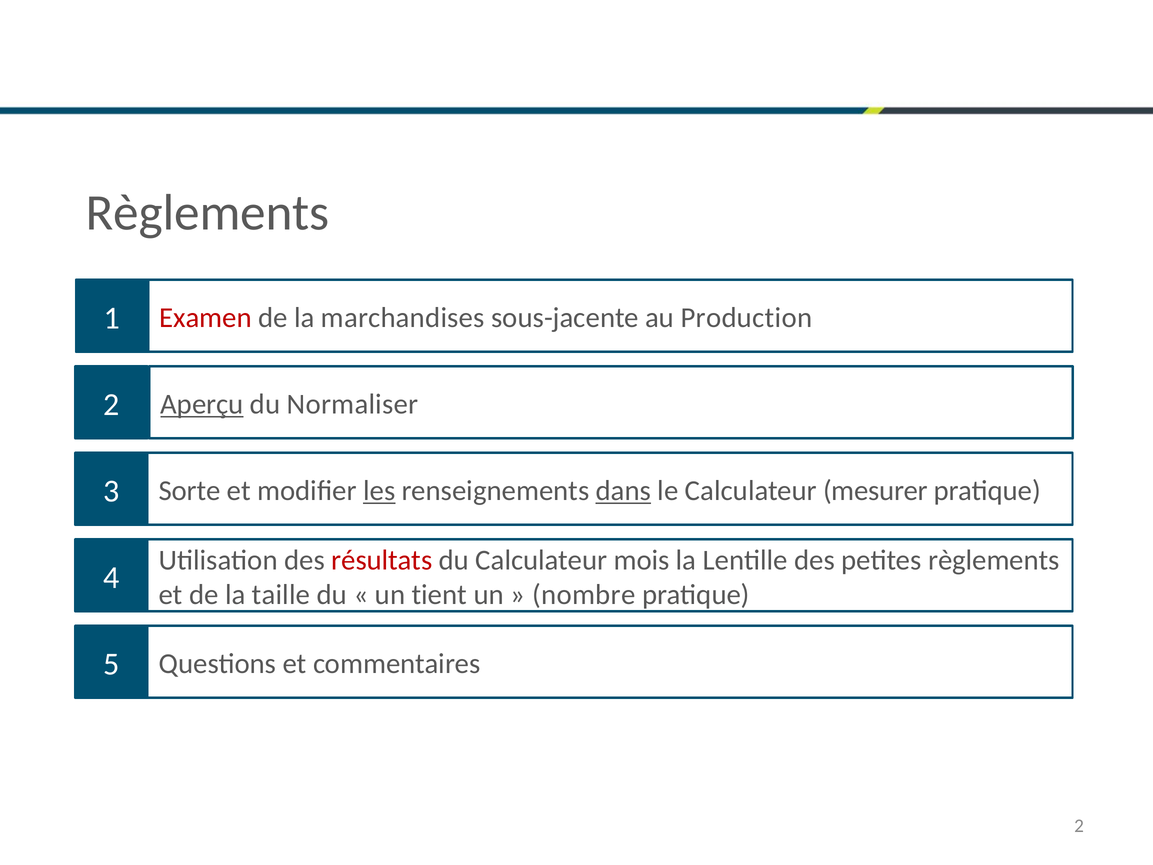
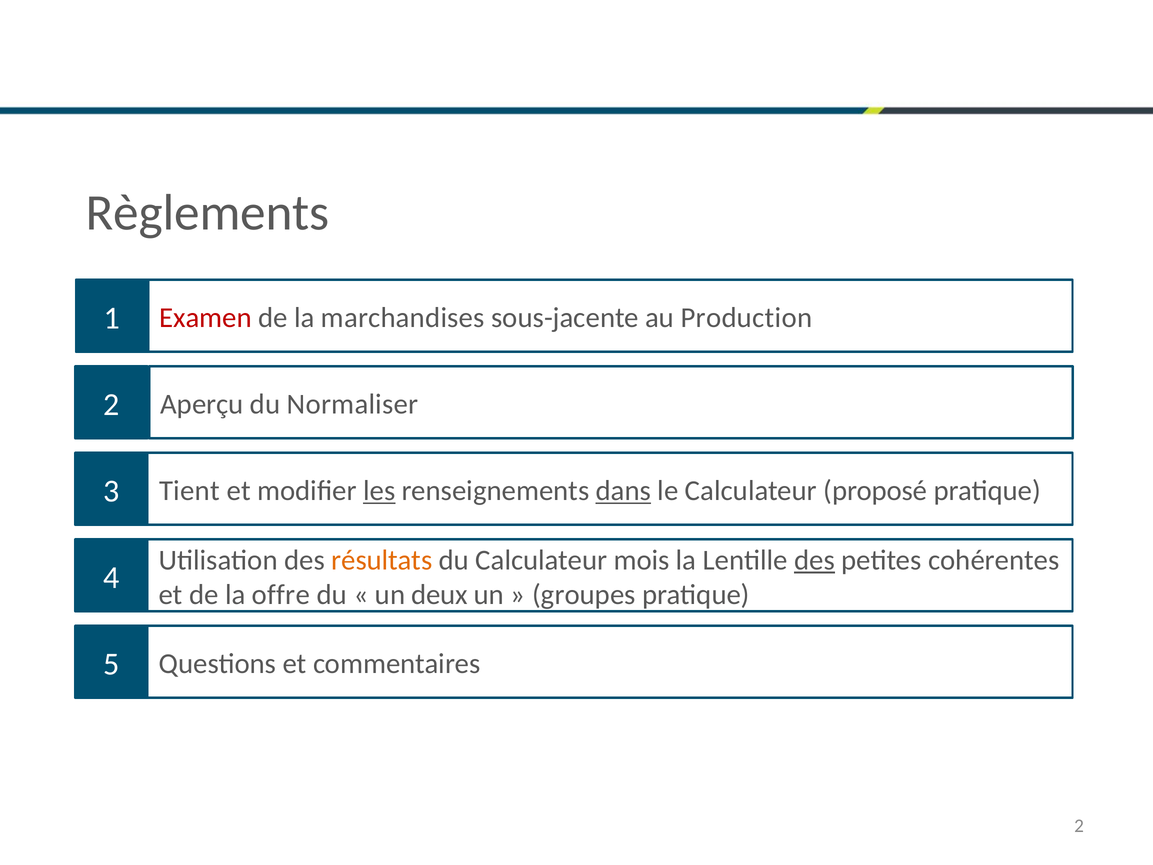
Aperçu underline: present -> none (202, 404)
Sorte: Sorte -> Tient (189, 491)
mesurer: mesurer -> proposé (875, 491)
résultats colour: red -> orange (382, 560)
des underline: none -> present (814, 560)
petites règlements: règlements -> cohérentes (994, 560)
taille: taille -> offre (281, 595)
tient: tient -> deux (439, 595)
nombre: nombre -> groupes (584, 595)
